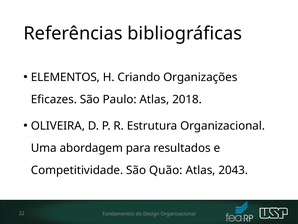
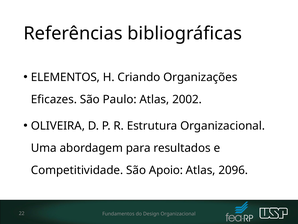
2018: 2018 -> 2002 (187, 99)
Quão: Quão -> Apoio (166, 170)
2043: 2043 -> 2096 (233, 170)
